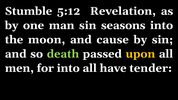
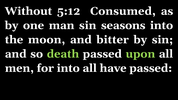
Stumble: Stumble -> Without (29, 11)
Revelation: Revelation -> Consumed (123, 11)
cause: cause -> bitter (113, 40)
upon colour: yellow -> light green (140, 54)
have tender: tender -> passed (151, 68)
